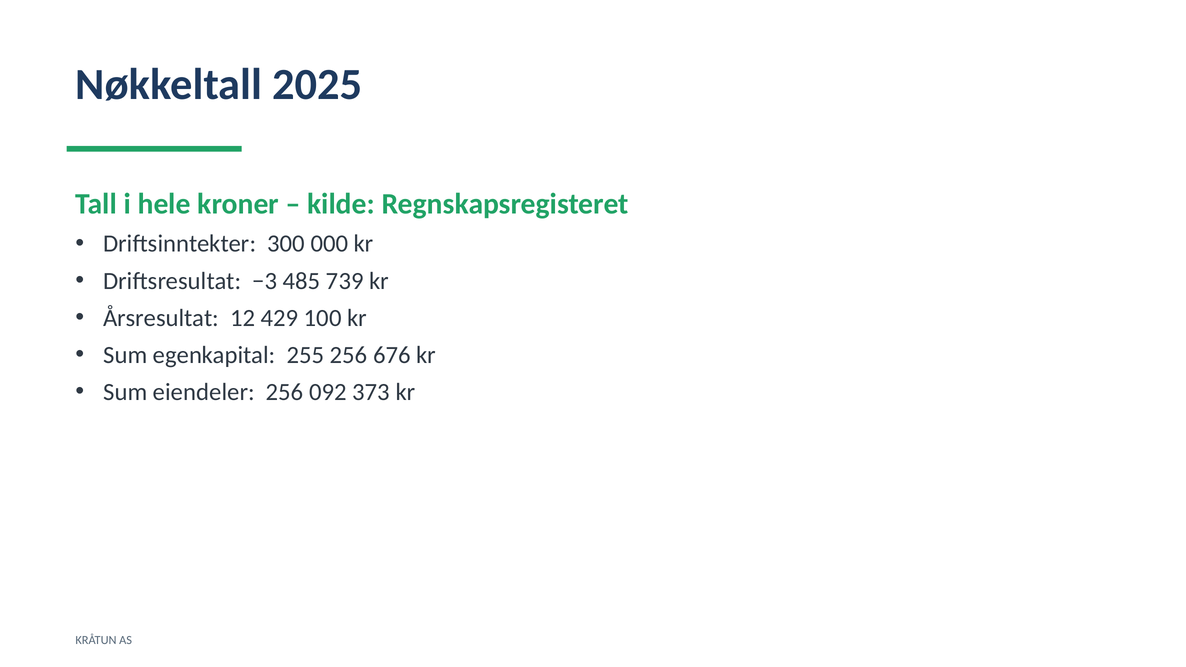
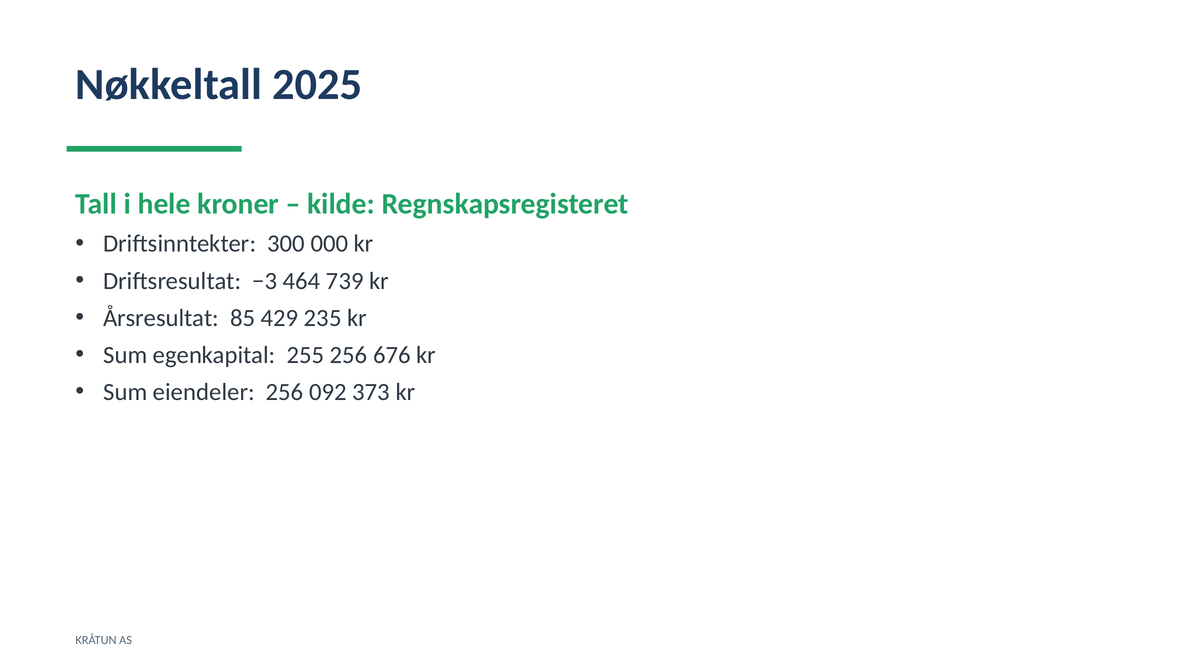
485: 485 -> 464 (302, 281)
12: 12 -> 85 (243, 318)
100: 100 -> 235 (323, 318)
